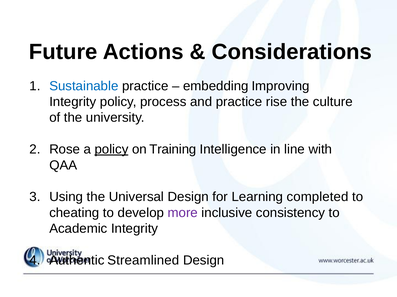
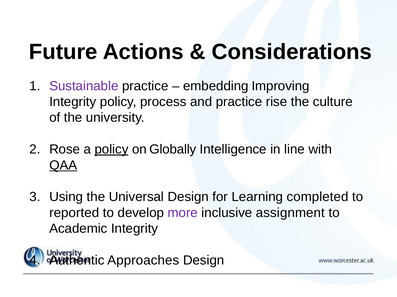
Sustainable colour: blue -> purple (84, 86)
Training: Training -> Globally (173, 150)
QAA underline: none -> present (63, 166)
cheating: cheating -> reported (74, 213)
consistency: consistency -> assignment (290, 213)
Streamlined: Streamlined -> Approaches (143, 261)
